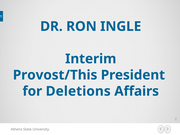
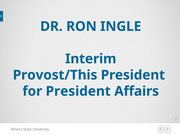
for Deletions: Deletions -> President (78, 91)
